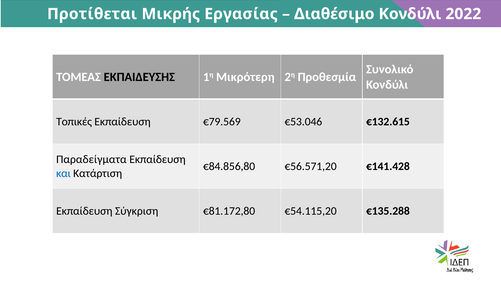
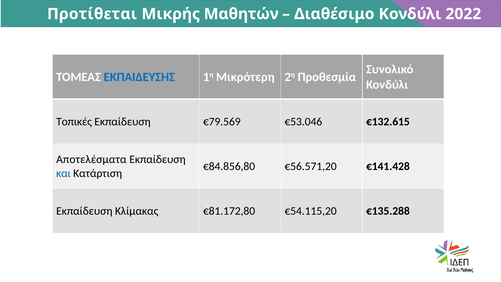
Εργασίας: Εργασίας -> Μαθητών (241, 14)
ΕΚΠΑΙΔΕΥΣΗΣ colour: black -> blue (139, 77)
Παραδείγματα: Παραδείγματα -> Αποτελέσματα (91, 159)
Σύγκριση: Σύγκριση -> Κλίμακας (137, 211)
